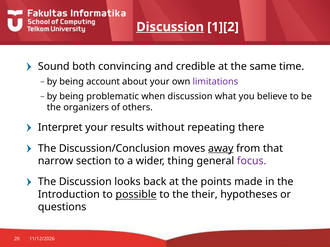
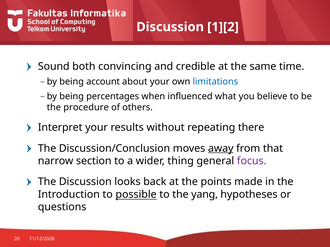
Discussion underline: present -> none (170, 27)
limitations colour: purple -> blue (215, 82)
problematic: problematic -> percentages (113, 97)
when discussion: discussion -> influenced (190, 97)
organizers: organizers -> procedure (86, 108)
their: their -> yang (205, 195)
